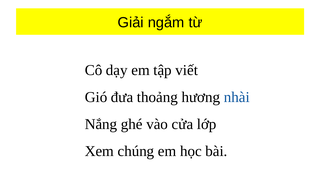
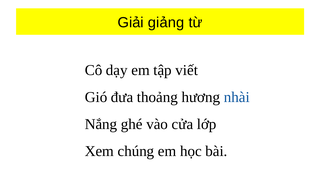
ngắm: ngắm -> giảng (166, 23)
